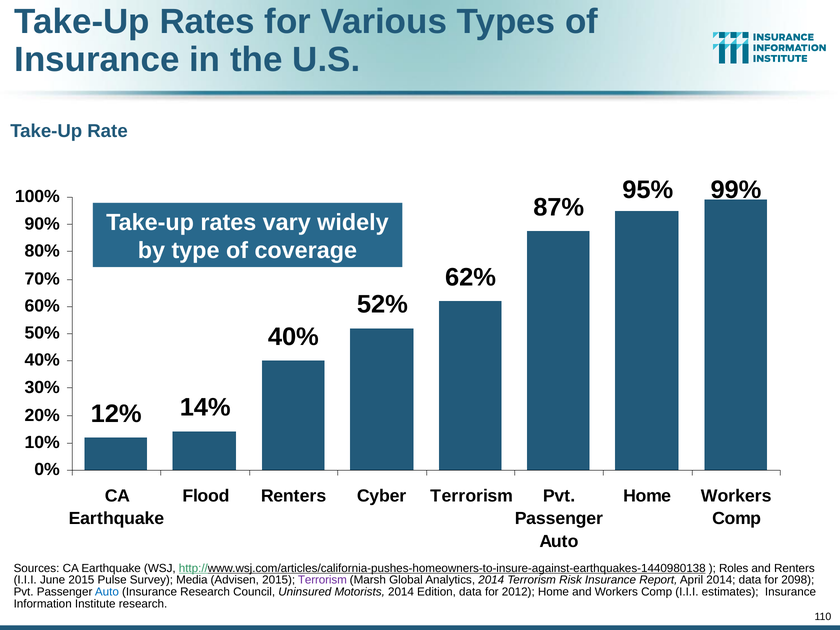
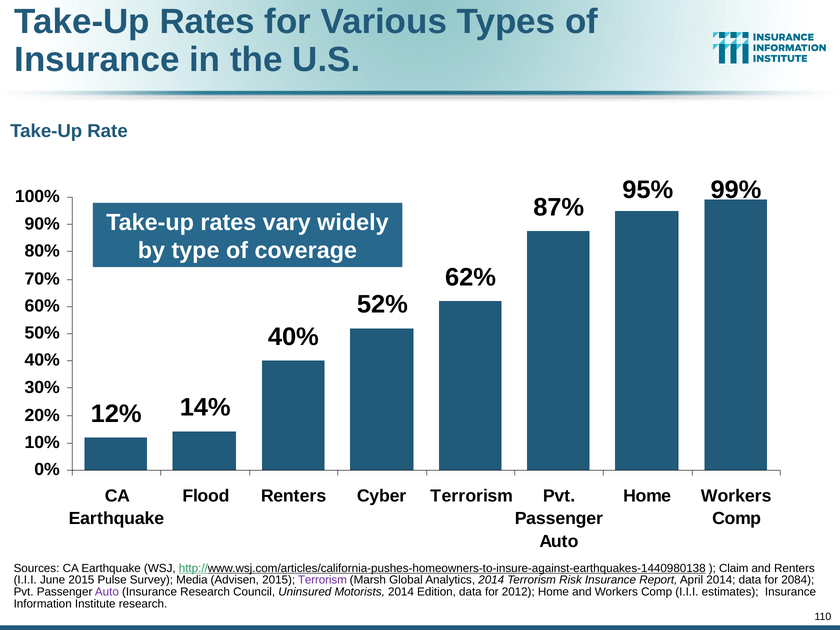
Roles: Roles -> Claim (734, 568)
2098: 2098 -> 2084 (798, 580)
Auto colour: blue -> purple (107, 592)
